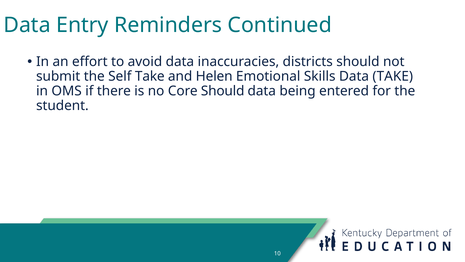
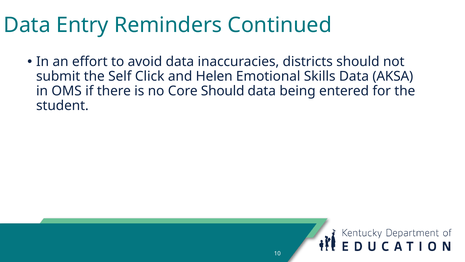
Self Take: Take -> Click (150, 76)
Data TAKE: TAKE -> AKSA (393, 76)
